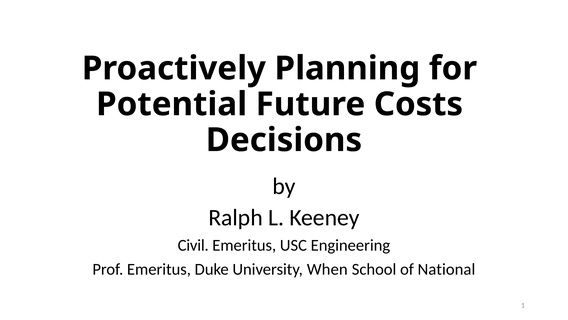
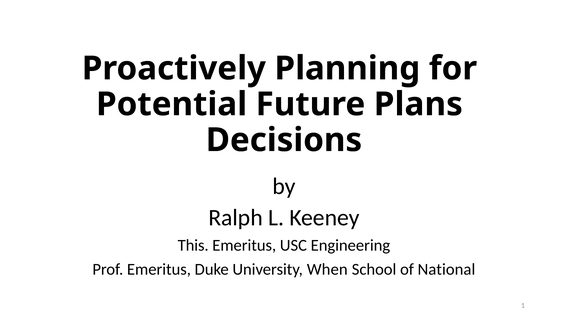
Costs: Costs -> Plans (418, 104)
Civil: Civil -> This (193, 245)
